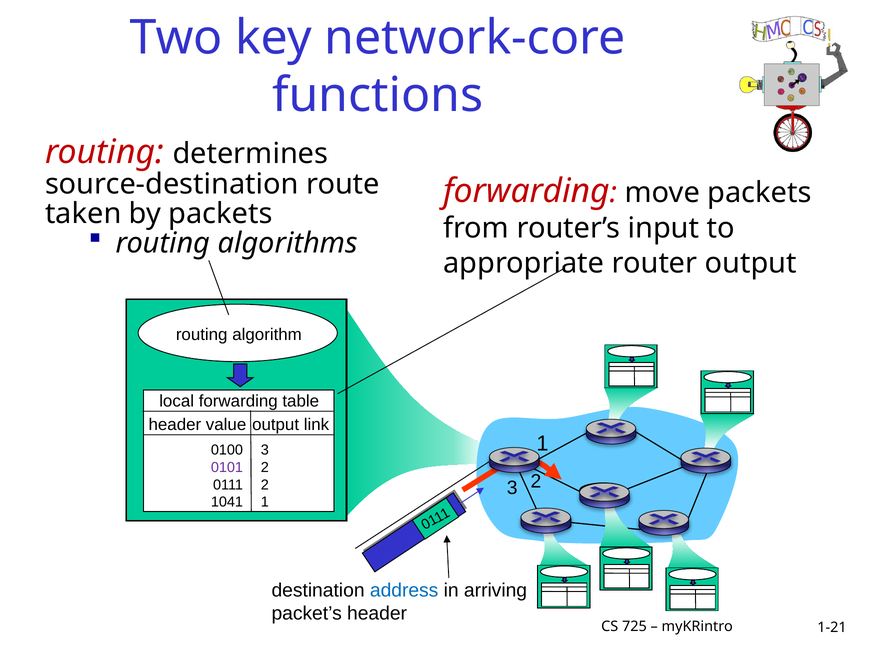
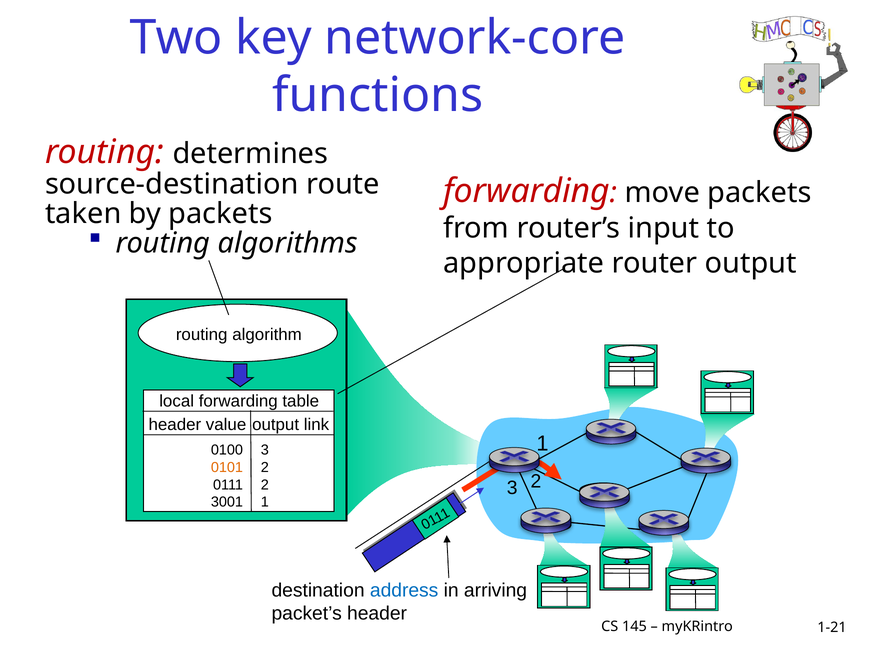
0101 colour: purple -> orange (227, 468)
1041: 1041 -> 3001 (227, 503)
725: 725 -> 145 (634, 627)
